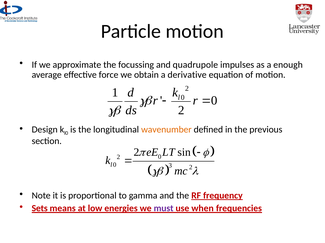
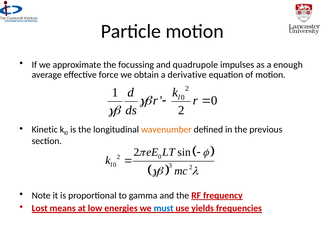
Design: Design -> Kinetic (45, 130)
Sets: Sets -> Lost (40, 209)
must colour: purple -> blue (164, 209)
when: when -> yields (203, 209)
